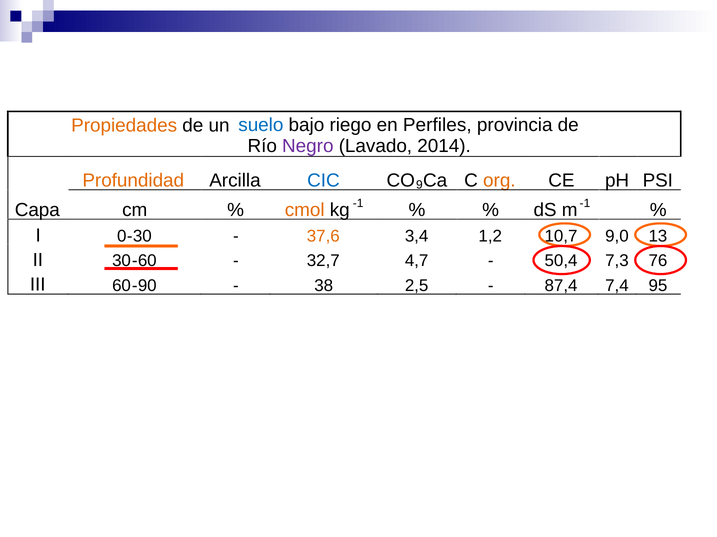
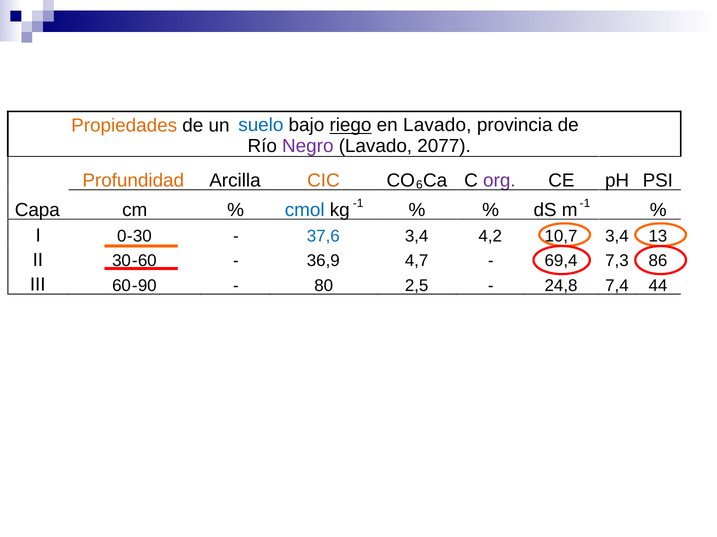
riego underline: none -> present (351, 125)
en Perfiles: Perfiles -> Lavado (437, 125)
2014: 2014 -> 2077 (444, 146)
CIC colour: blue -> orange (323, 181)
9: 9 -> 6 (419, 185)
org colour: orange -> purple (499, 181)
cmol colour: orange -> blue (305, 210)
37,6 colour: orange -> blue (323, 236)
1,2: 1,2 -> 4,2 (490, 236)
10,7 9,0: 9,0 -> 3,4 (617, 236)
32,7: 32,7 -> 36,9 (323, 261)
50,4: 50,4 -> 69,4 (561, 261)
76: 76 -> 86 (658, 261)
38: 38 -> 80 (324, 286)
87,4: 87,4 -> 24,8 (561, 286)
95: 95 -> 44 (658, 286)
